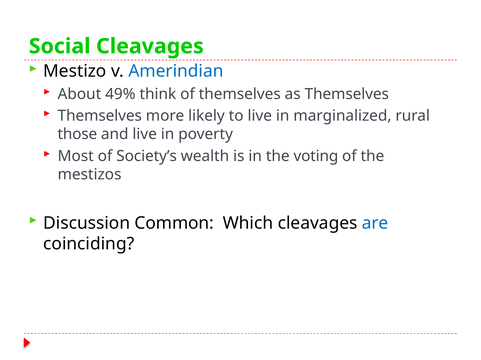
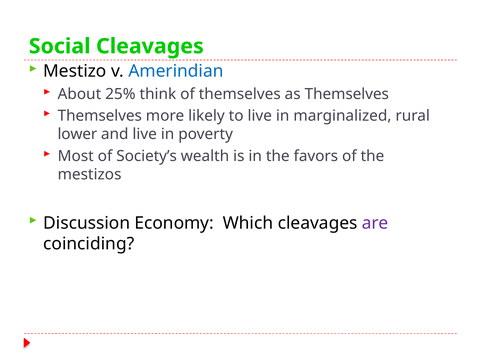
49%: 49% -> 25% (120, 94)
those: those -> lower (77, 134)
voting: voting -> favors (316, 156)
Common: Common -> Economy (174, 224)
are colour: blue -> purple (375, 224)
